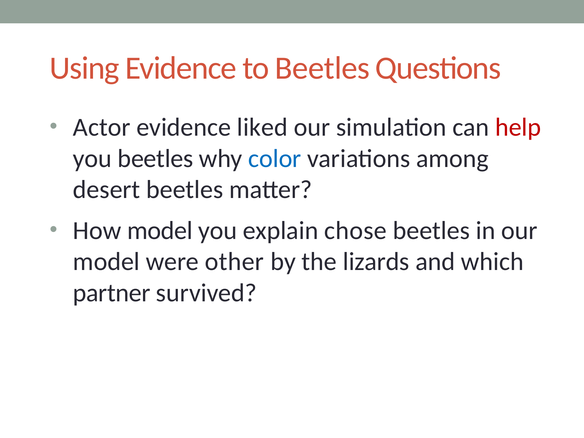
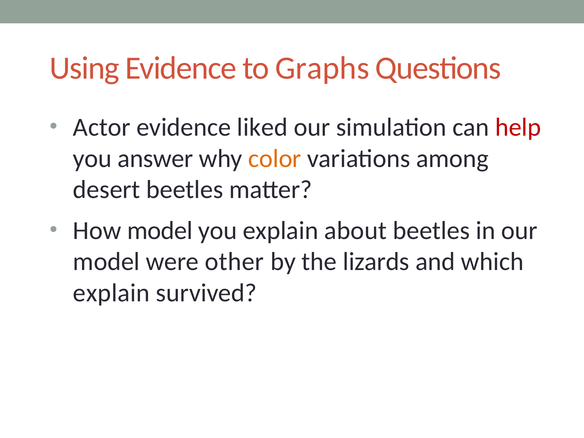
to Beetles: Beetles -> Graphs (322, 68)
you beetles: beetles -> answer (155, 159)
color colour: blue -> orange (275, 159)
chose: chose -> about (356, 231)
partner: partner -> explain (111, 293)
